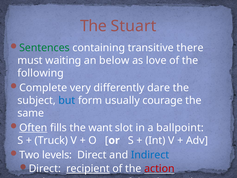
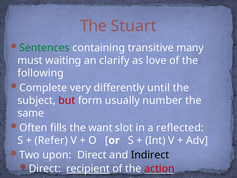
there: there -> many (190, 48)
below: below -> clarify (114, 60)
dare: dare -> until (159, 88)
but colour: blue -> red (67, 100)
courage: courage -> number (162, 100)
Often underline: present -> none (33, 128)
ballpoint: ballpoint -> reflected (180, 128)
Truck: Truck -> Refer (51, 140)
levels: levels -> upon (57, 155)
Indirect colour: blue -> black (150, 155)
